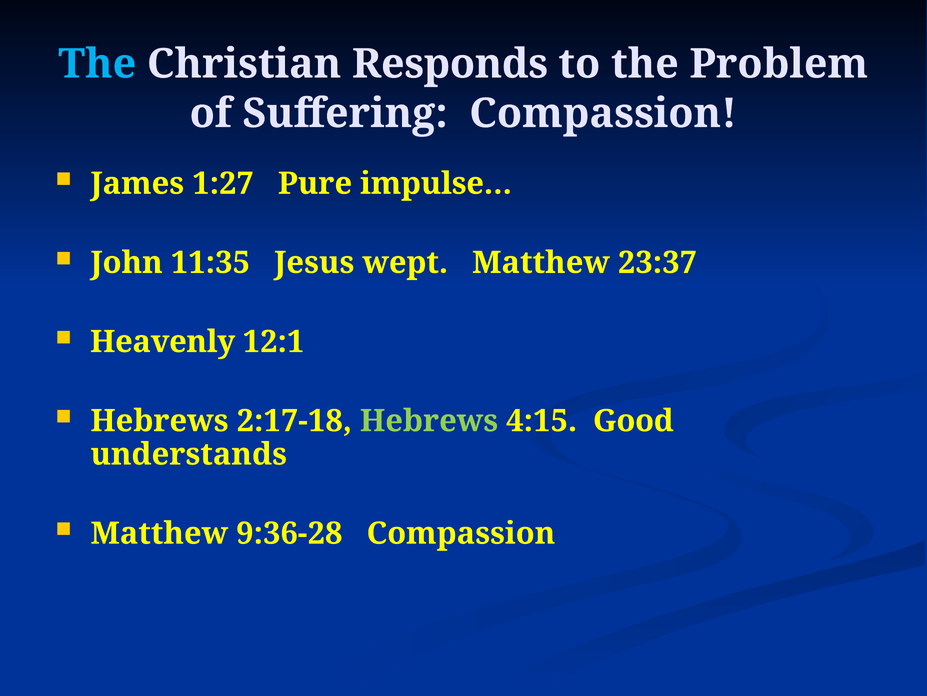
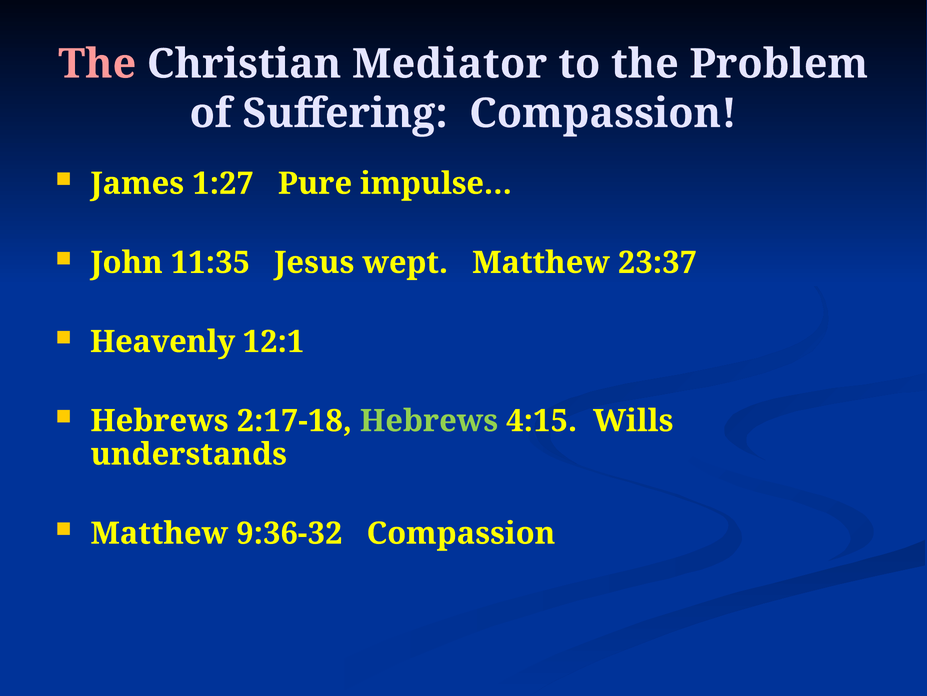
The colour: light blue -> pink (97, 64)
Responds: Responds -> Mediator (450, 64)
Good: Good -> Wills (633, 421)
9:36-28: 9:36-28 -> 9:36-32 (289, 533)
